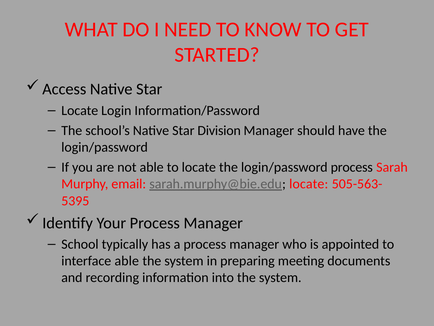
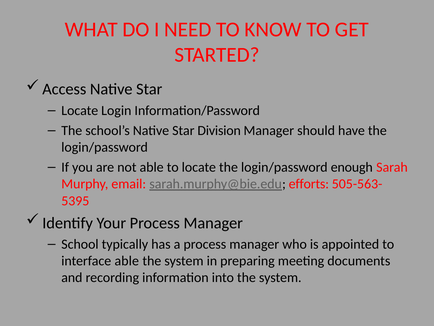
login/password process: process -> enough (352, 167)
sarah.murphy@bie.edu locate: locate -> efforts (309, 184)
